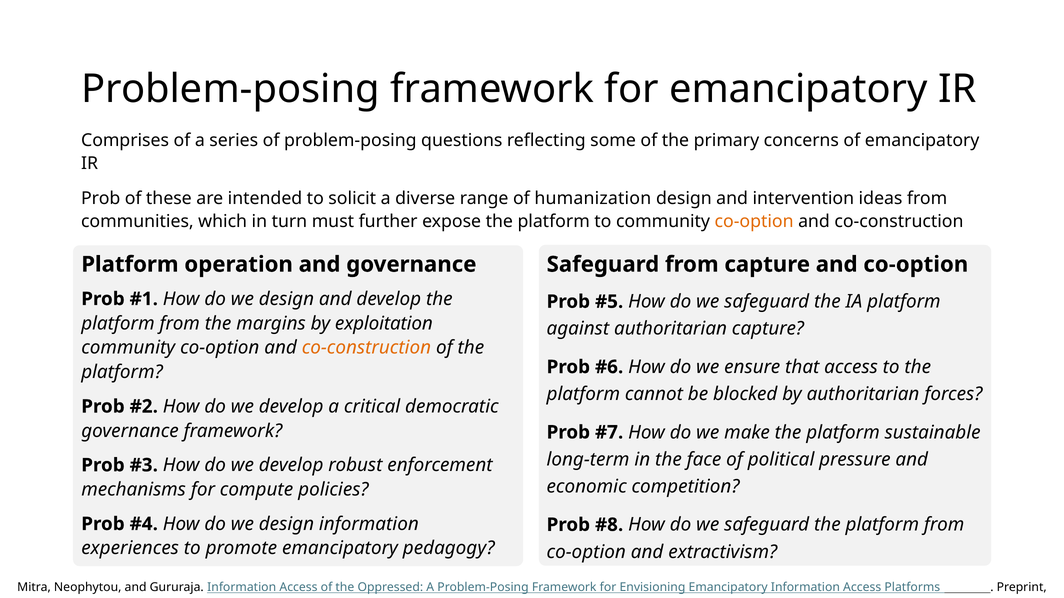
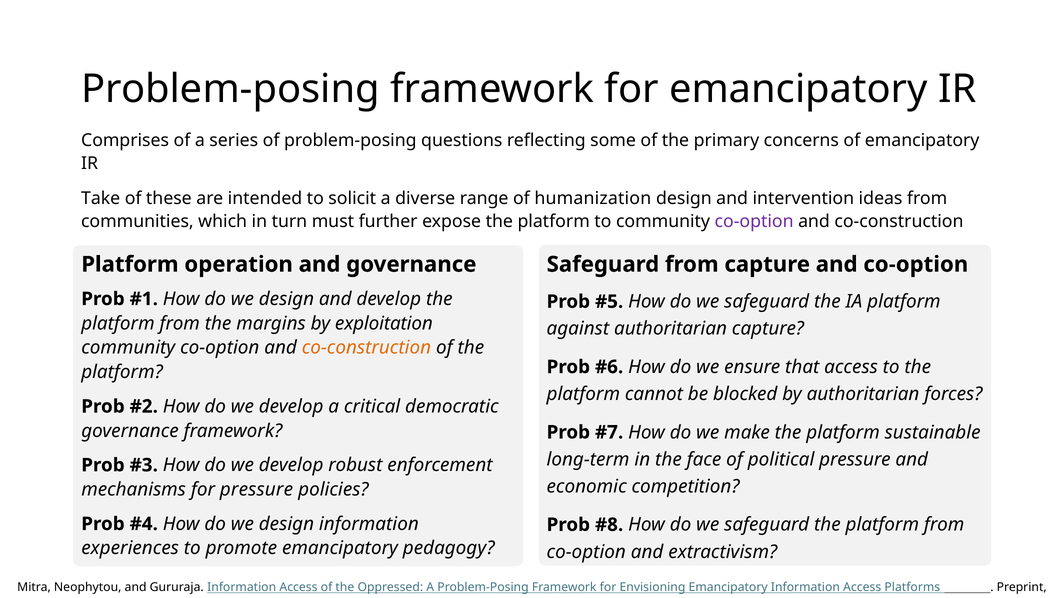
Prob: Prob -> Take (101, 198)
co-option colour: orange -> purple (754, 221)
for compute: compute -> pressure (256, 490)
